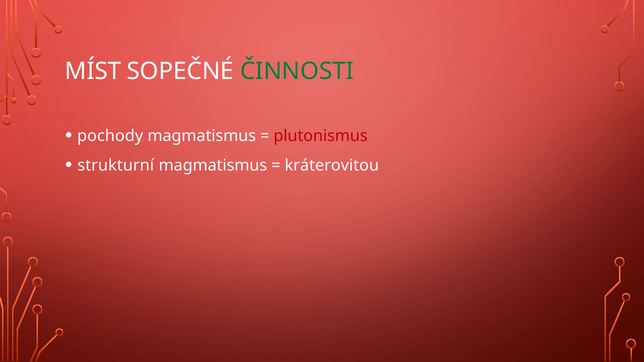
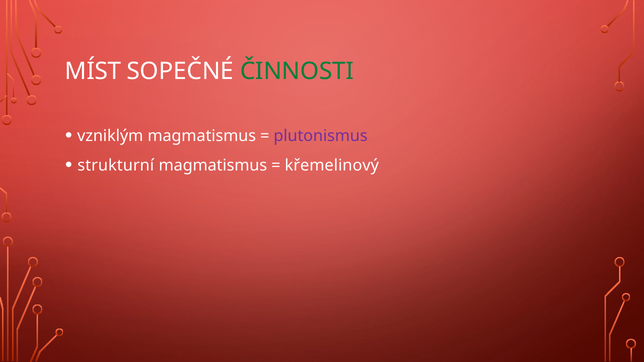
pochody: pochody -> vzniklým (110, 136)
plutonismus colour: red -> purple (321, 136)
kráterovitou: kráterovitou -> křemelinový (332, 166)
